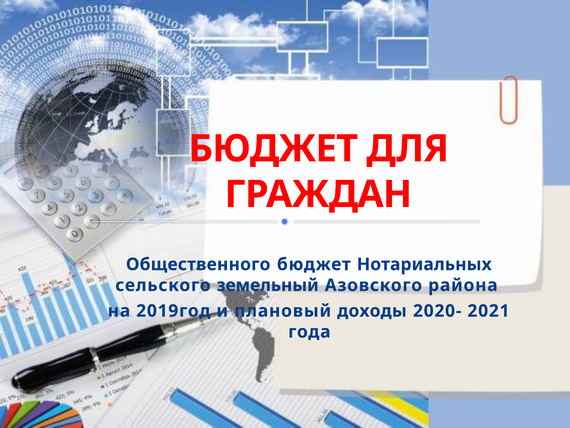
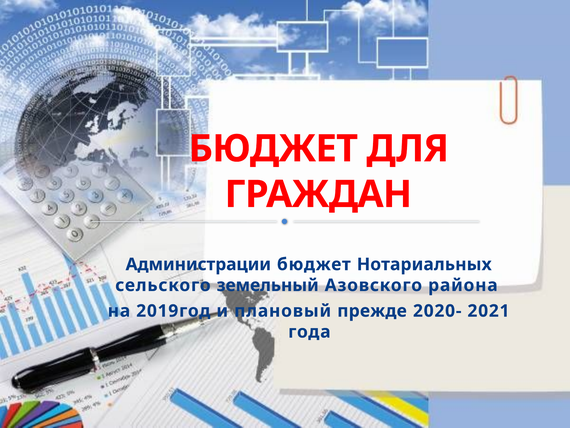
Общественного: Общественного -> Администрации (198, 264)
доходы: доходы -> прежде (372, 311)
